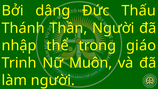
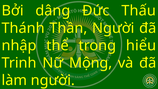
giáo: giáo -> hiểu (141, 45)
Muôn: Muôn -> Mộng (91, 63)
